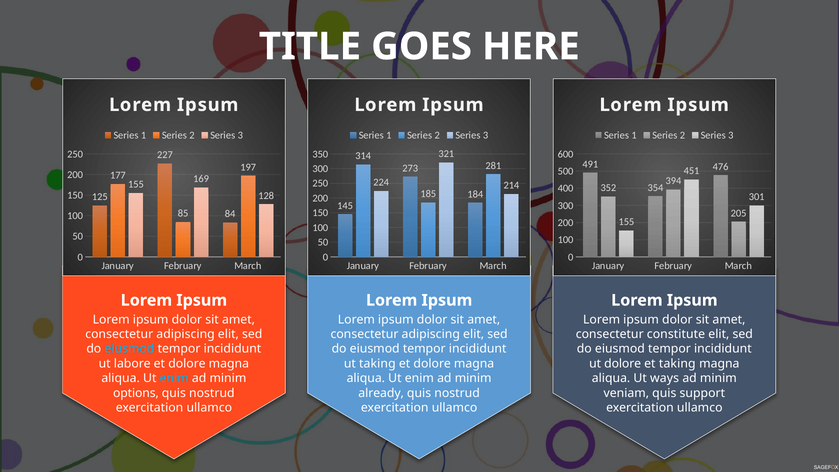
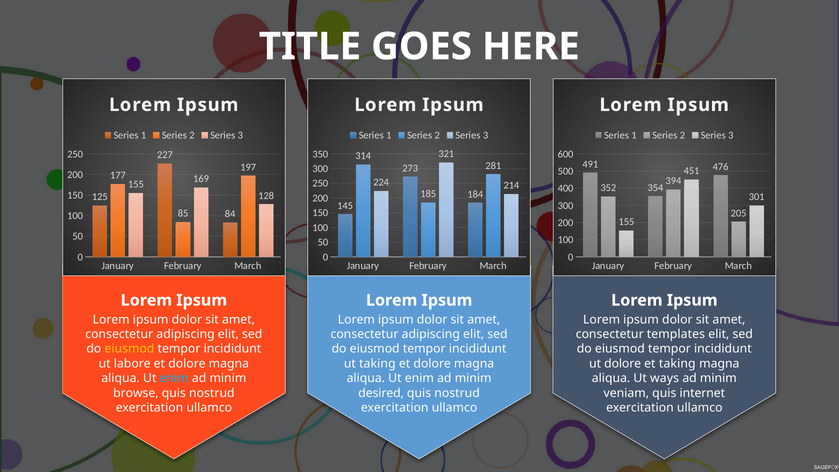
constitute: constitute -> templates (676, 334)
eiusmod colour: light blue -> yellow (129, 349)
options: options -> browse (136, 393)
already: already -> desired (381, 393)
support: support -> internet (702, 393)
